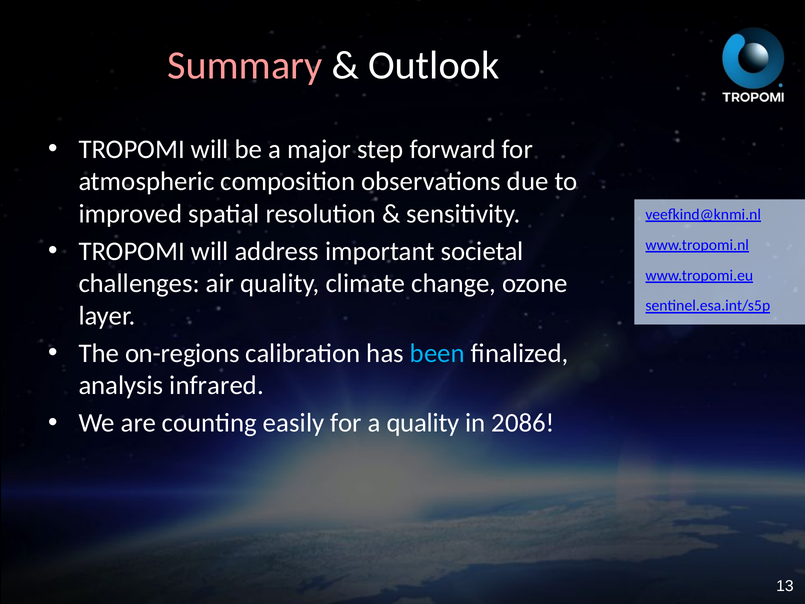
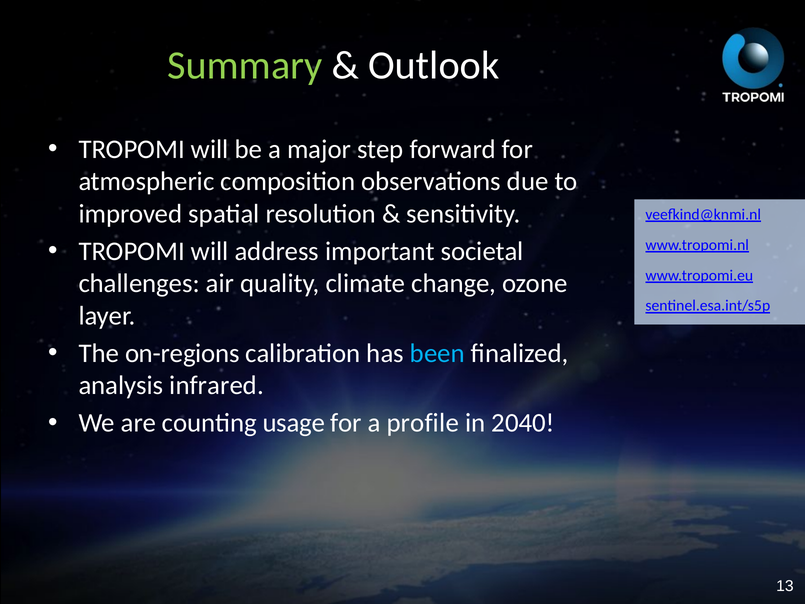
Summary colour: pink -> light green (245, 65)
easily: easily -> usage (294, 423)
a quality: quality -> profile (423, 423)
2086: 2086 -> 2040 (523, 423)
